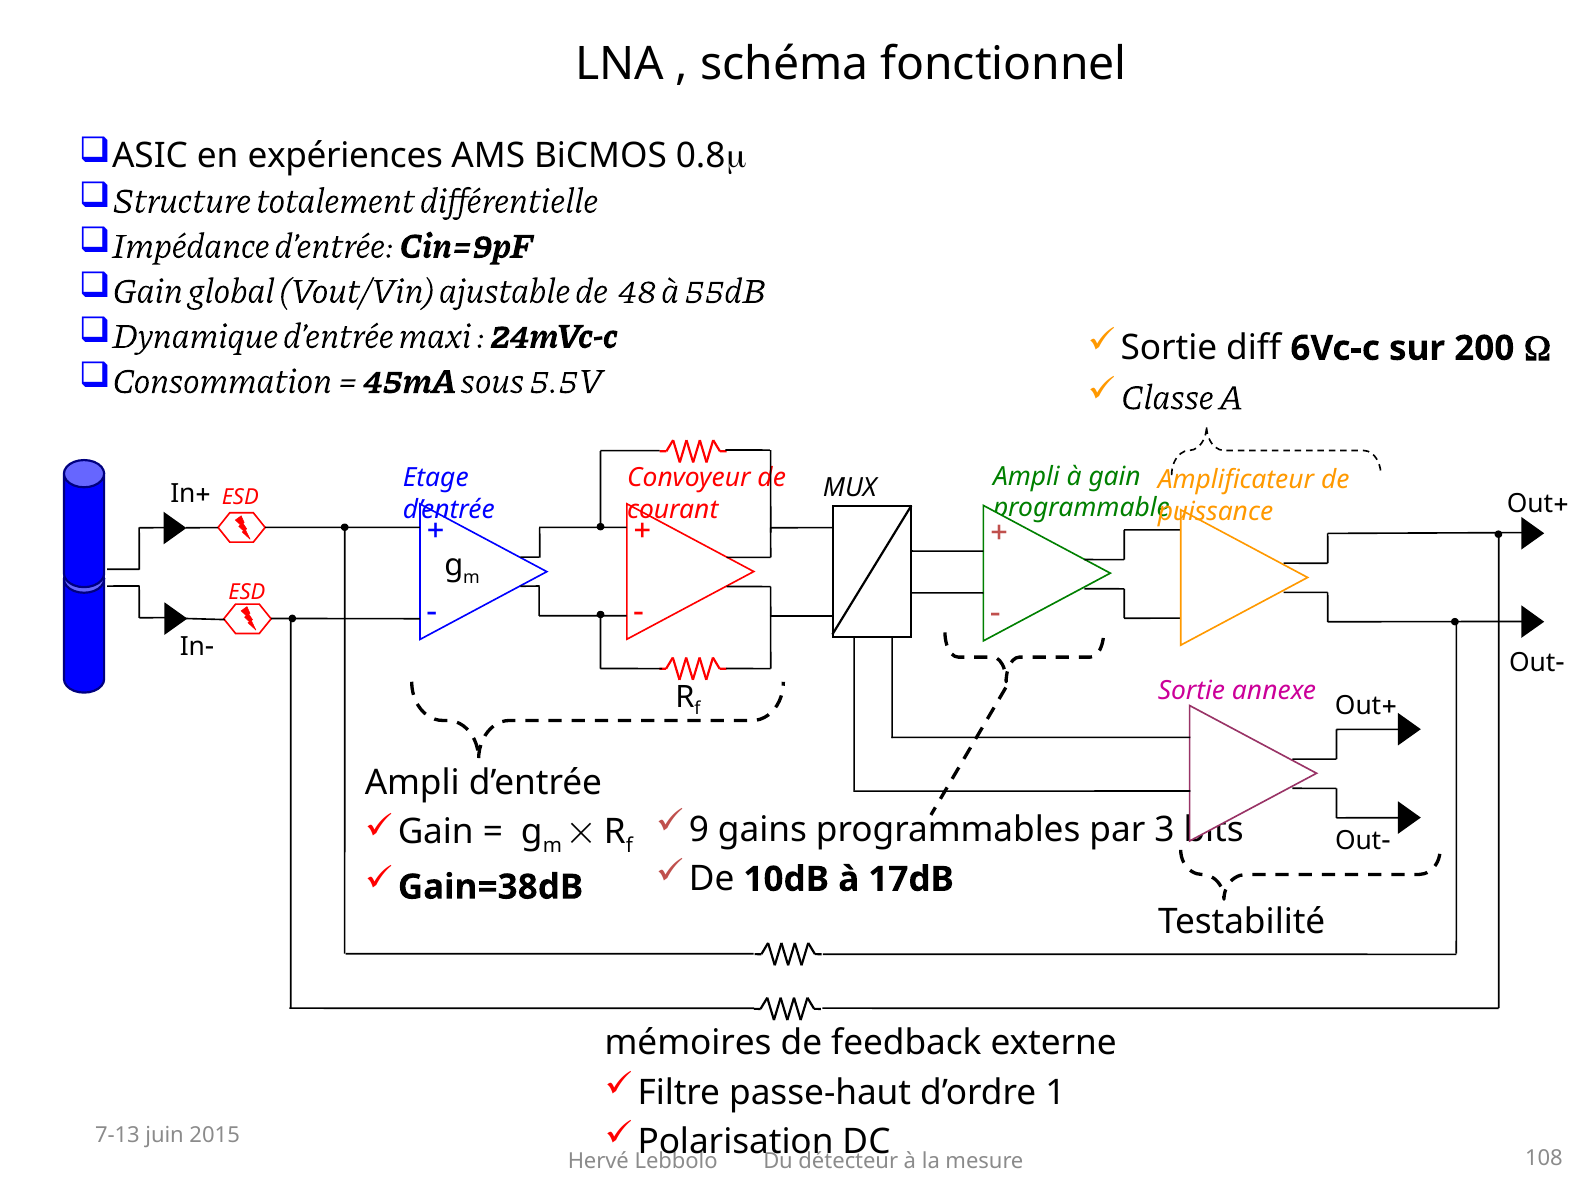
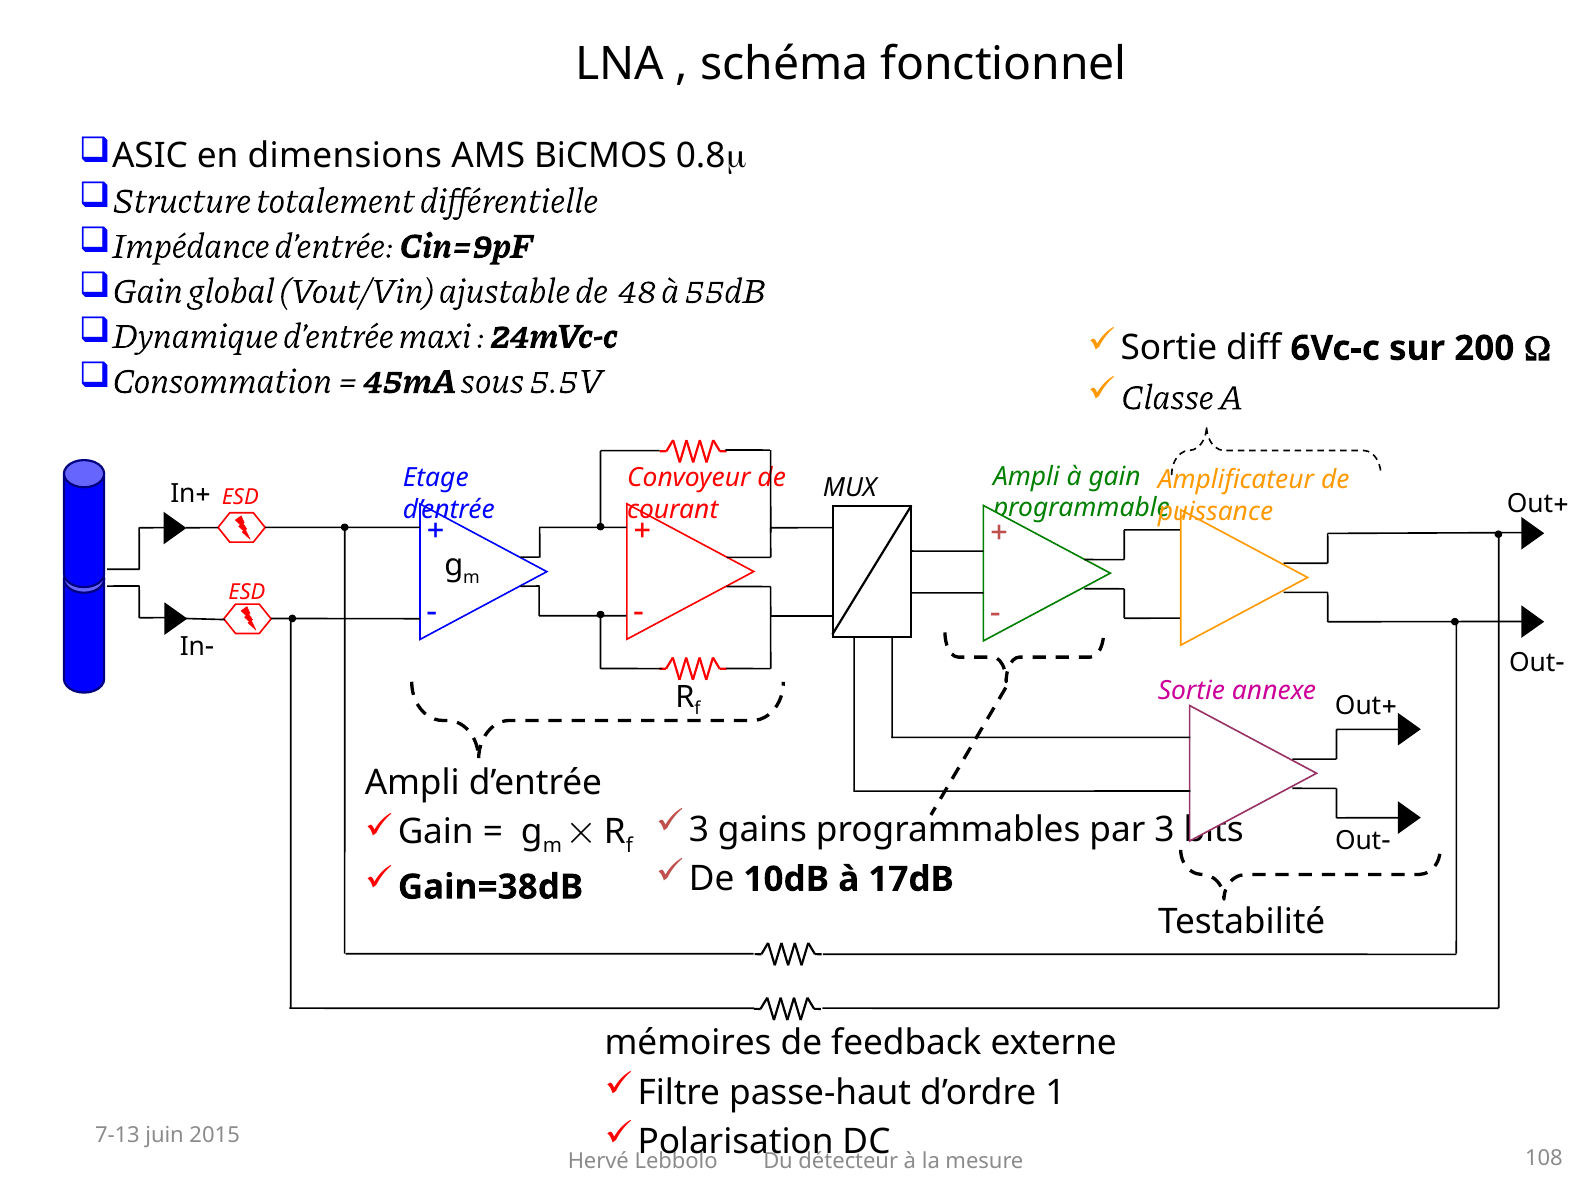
expériences: expériences -> dimensions (345, 156)
9: 9 -> 3 (699, 830)
